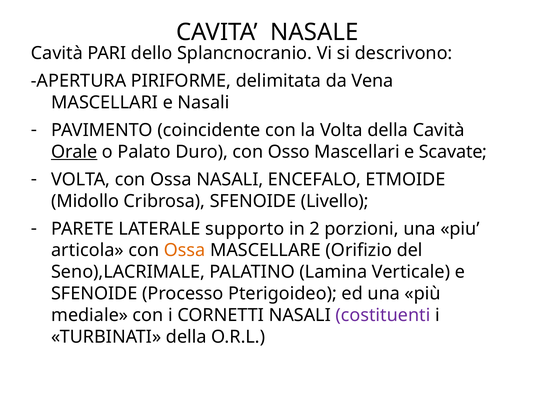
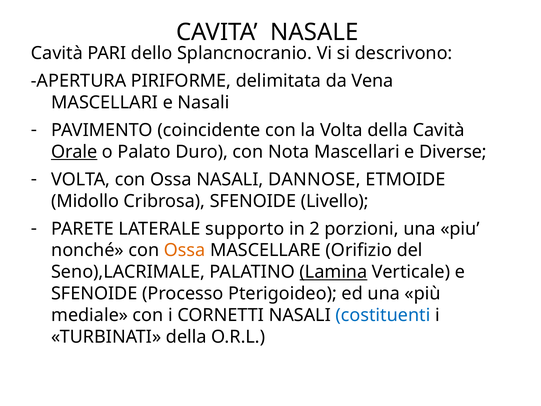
Osso: Osso -> Nota (289, 152)
Scavate: Scavate -> Diverse (453, 152)
ENCEFALO: ENCEFALO -> DANNOSE (314, 179)
articola: articola -> nonché (87, 250)
Lamina underline: none -> present (333, 272)
costituenti colour: purple -> blue (383, 315)
